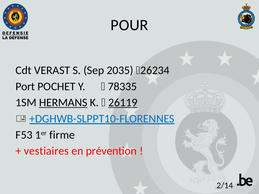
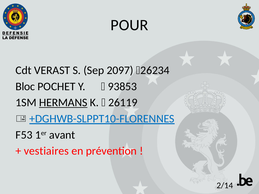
2035: 2035 -> 2097 (120, 70)
Port: Port -> Bloc (25, 87)
78335: 78335 -> 93853 (122, 87)
26119 underline: present -> none (123, 103)
firme: firme -> avant (62, 135)
